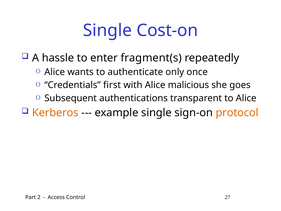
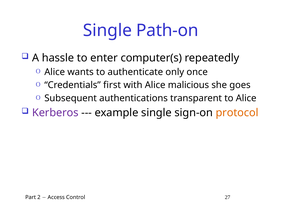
Cost-on: Cost-on -> Path-on (167, 30)
fragment(s: fragment(s -> computer(s (151, 58)
Kerberos colour: orange -> purple (55, 113)
